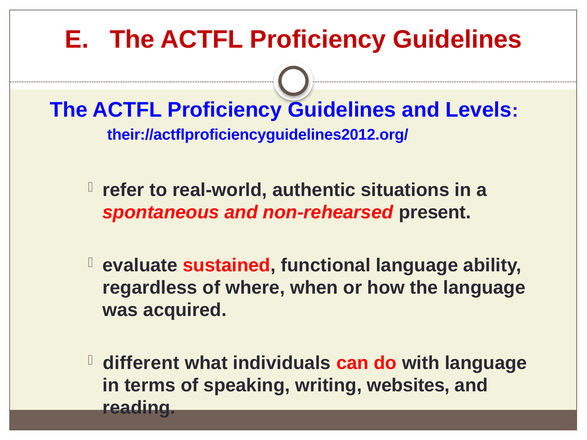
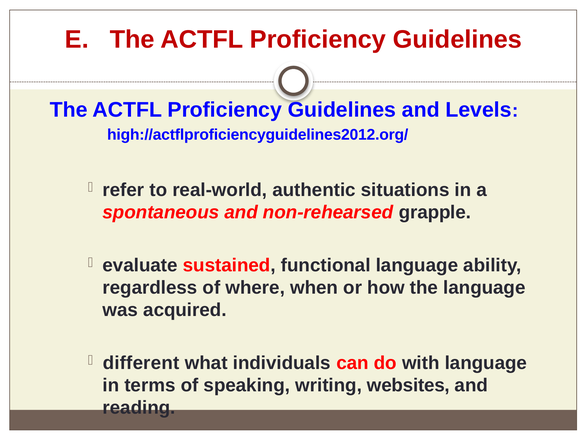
their://actflproficiencyguidelines2012.org/: their://actflproficiencyguidelines2012.org/ -> high://actflproficiencyguidelines2012.org/ (258, 135)
present: present -> grapple (435, 213)
